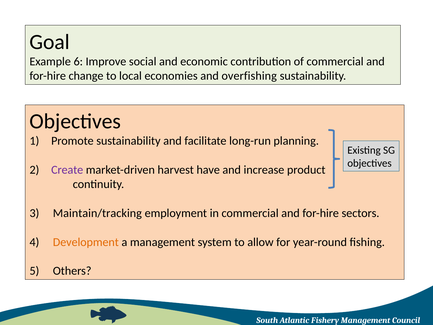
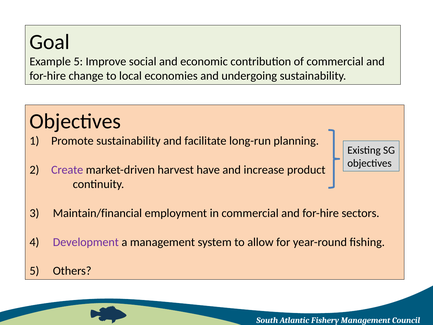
Example 6: 6 -> 5 (78, 61)
overfishing: overfishing -> undergoing (249, 76)
Maintain/tracking: Maintain/tracking -> Maintain/financial (97, 213)
Development colour: orange -> purple (86, 242)
